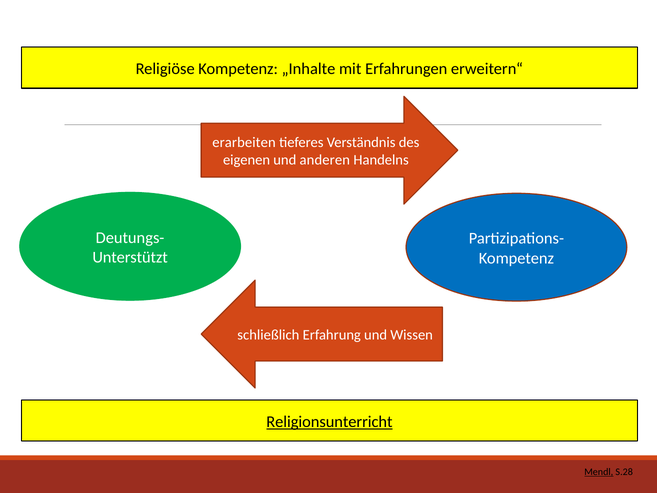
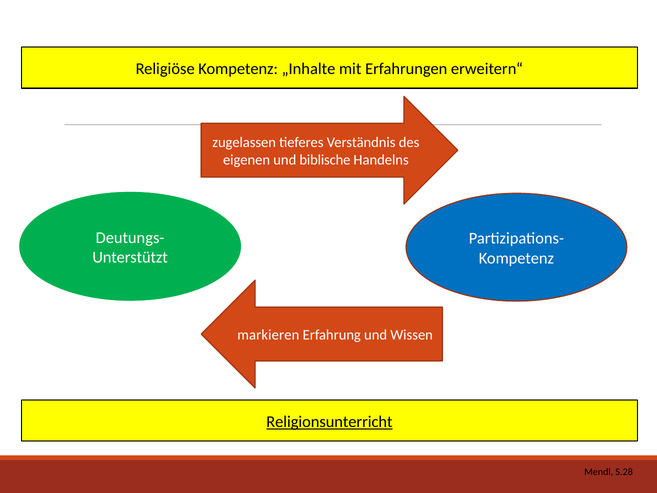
erarbeiten: erarbeiten -> zugelassen (244, 142)
anderen: anderen -> biblische (325, 160)
schließlich: schließlich -> markieren (268, 335)
Mendl underline: present -> none (599, 472)
